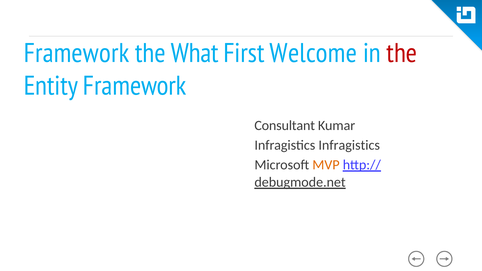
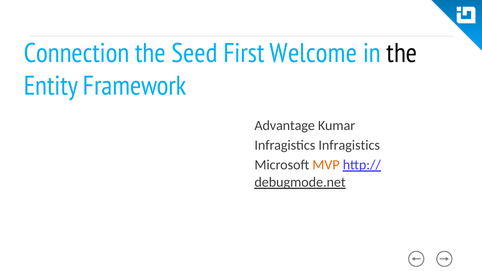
Framework: Framework -> Connection (77, 53)
What: What -> Seed (194, 53)
the colour: red -> black (402, 53)
Consultant: Consultant -> Advantage (285, 126)
